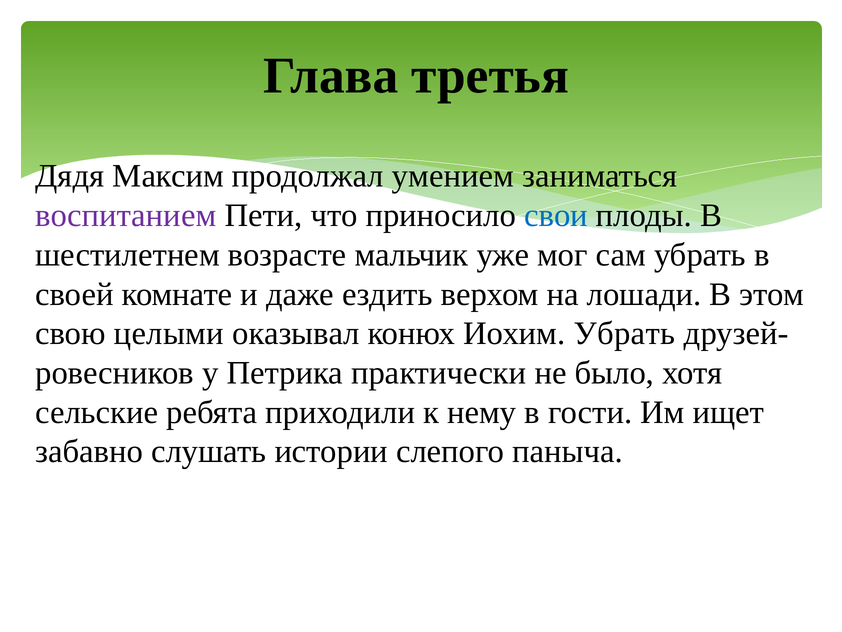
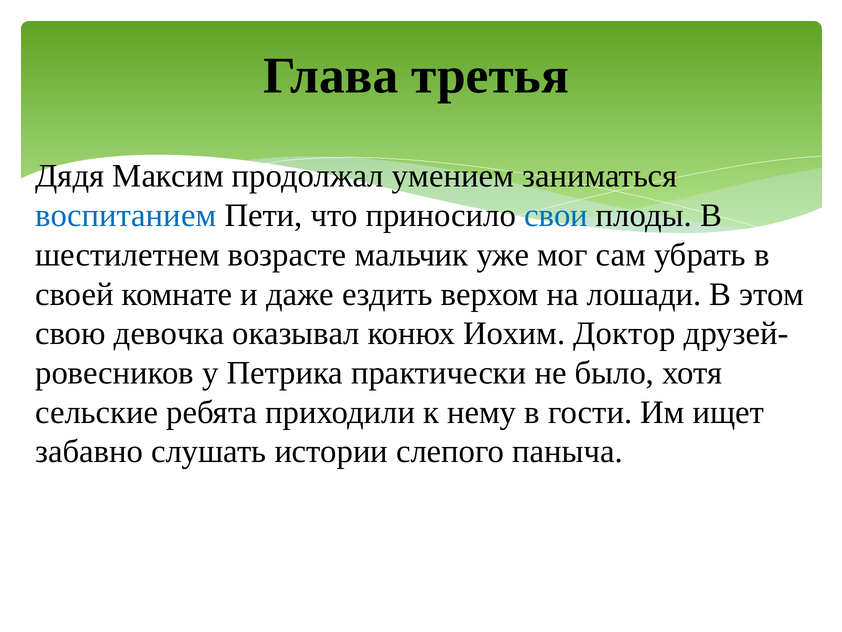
воспитанием colour: purple -> blue (126, 215)
целыми: целыми -> девочка (169, 333)
Иохим Убрать: Убрать -> Доктор (624, 333)
